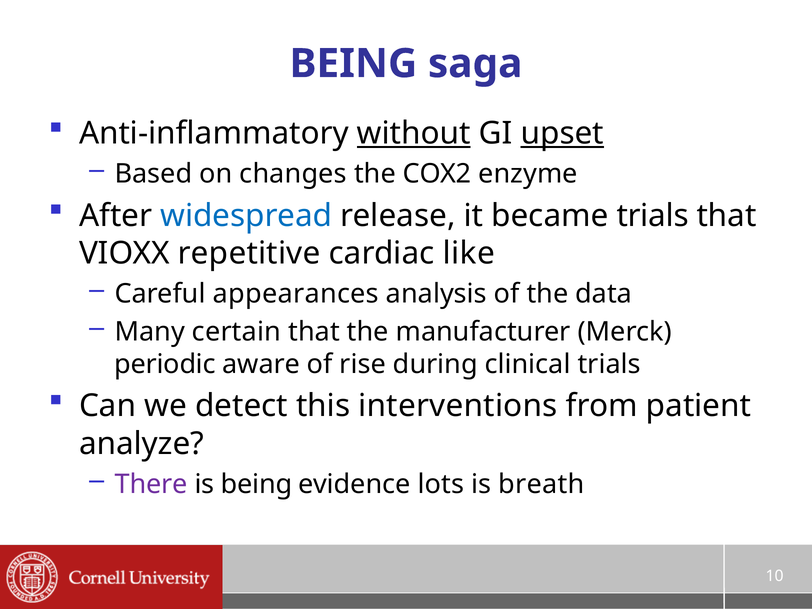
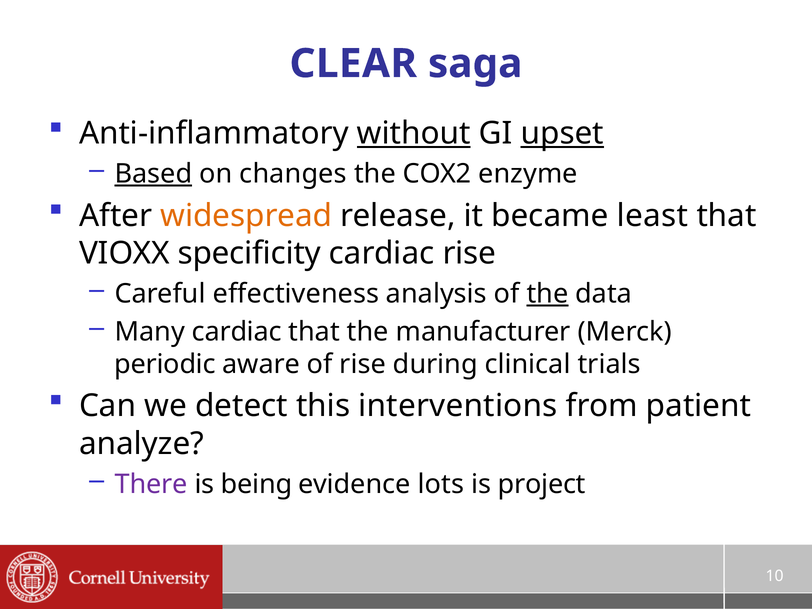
BEING: BEING -> CLEAR (353, 64)
Based underline: none -> present (153, 174)
widespread colour: blue -> orange (246, 216)
became trials: trials -> least (652, 216)
repetitive: repetitive -> specificity (249, 254)
cardiac like: like -> rise (469, 254)
appearances: appearances -> effectiveness (296, 294)
the underline: none -> present (547, 294)
Many certain: certain -> cardiac (237, 332)
breath: breath -> project (542, 484)
